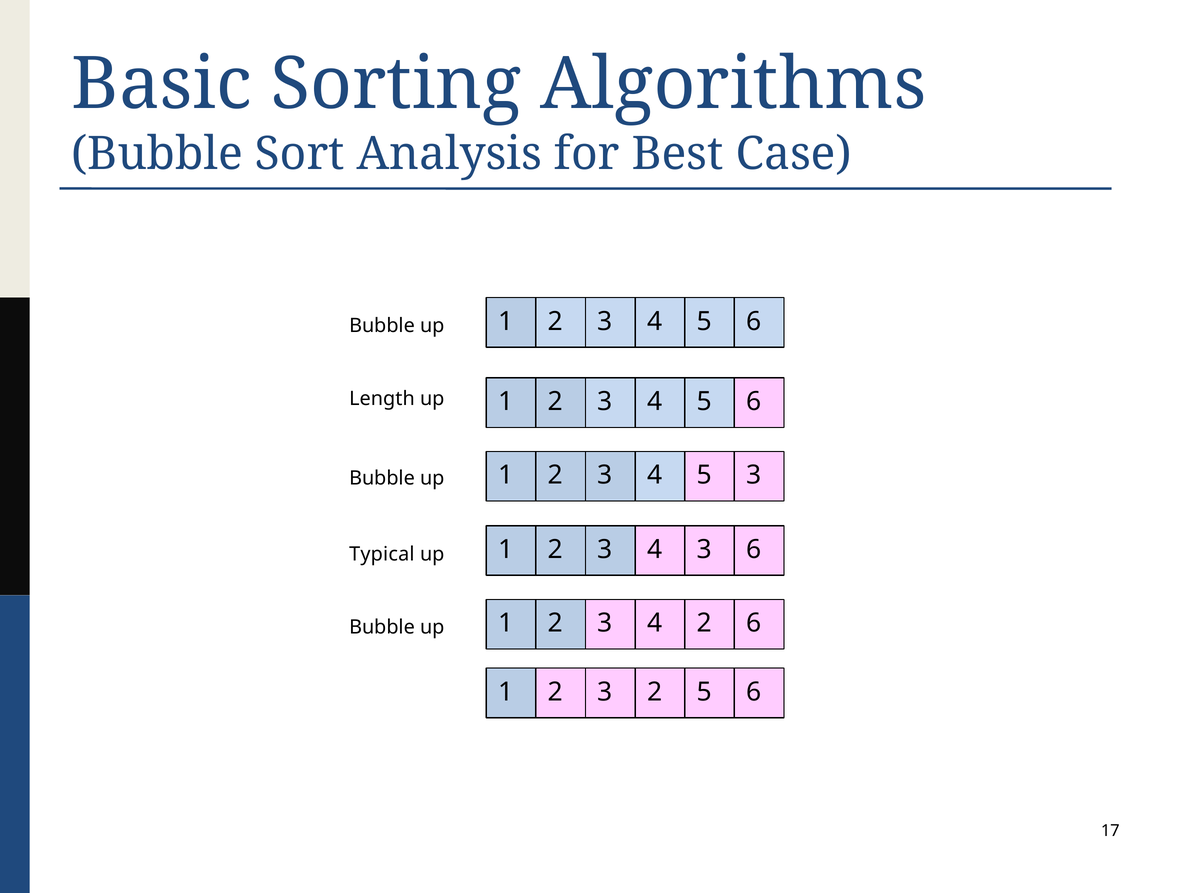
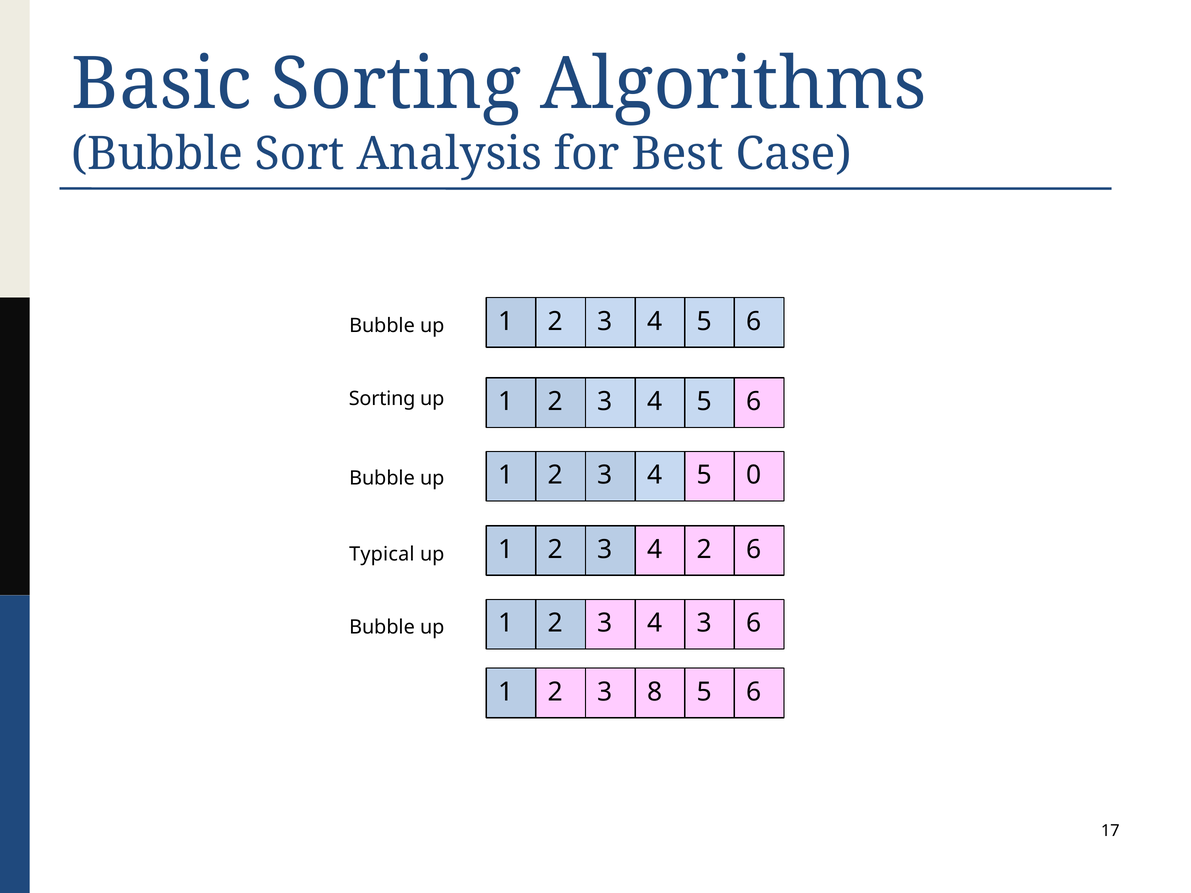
Length: Length -> Sorting (382, 399)
5 3: 3 -> 0 (754, 475)
4 3: 3 -> 2 (704, 550)
4 2: 2 -> 3 (704, 623)
3 2: 2 -> 8 (655, 692)
